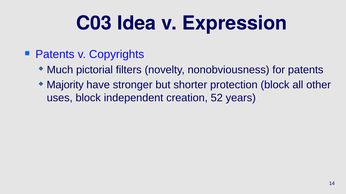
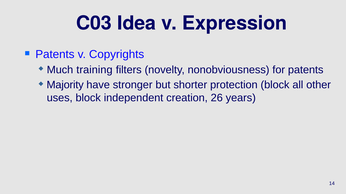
pictorial: pictorial -> training (94, 70)
52: 52 -> 26 (217, 98)
